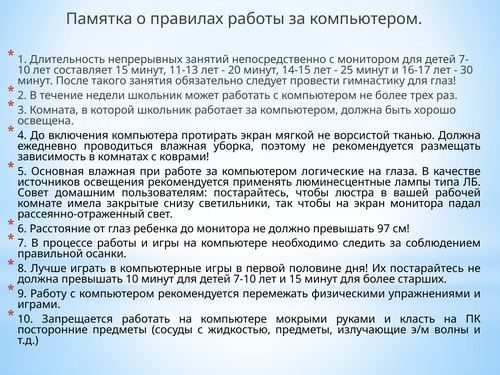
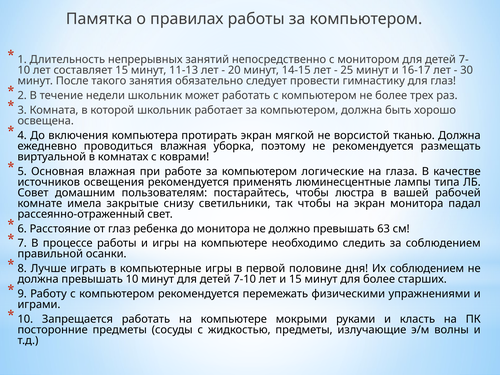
зависимость: зависимость -> виртуальной (52, 157)
97: 97 -> 63 (384, 229)
Их постарайтесь: постарайтесь -> соблюдением (427, 269)
